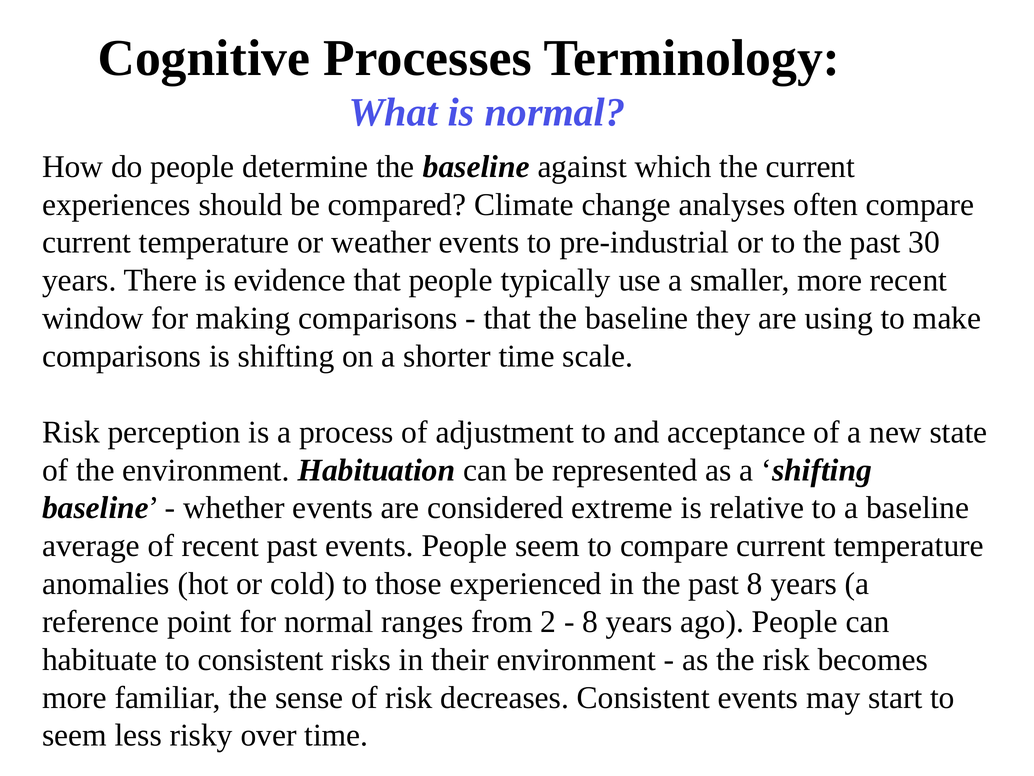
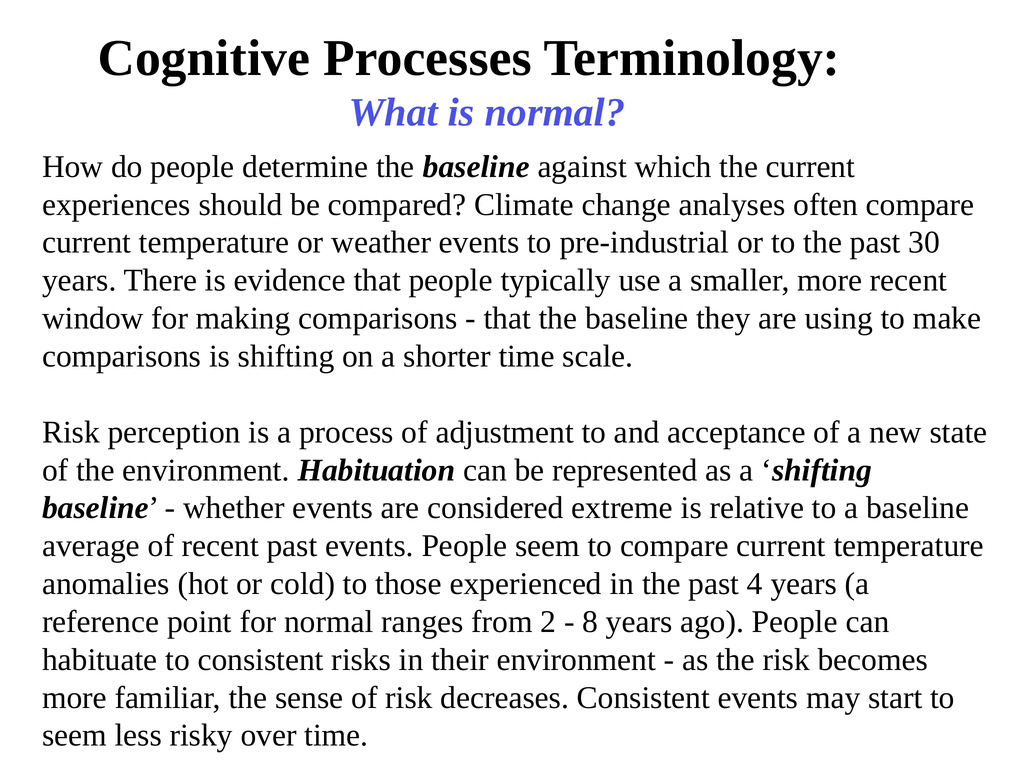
past 8: 8 -> 4 (755, 583)
